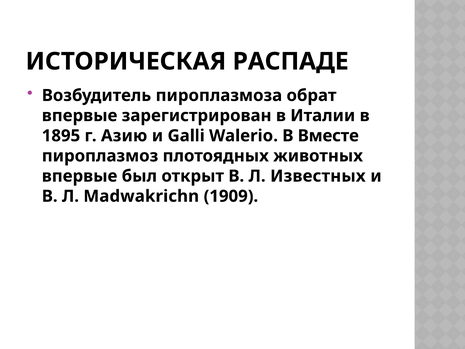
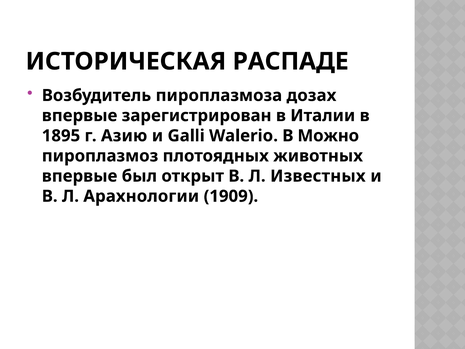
обрат: обрат -> дозах (311, 95)
Вместе: Вместе -> Можно (328, 136)
Madwakrichn: Madwakrichn -> Арахнологии (141, 196)
